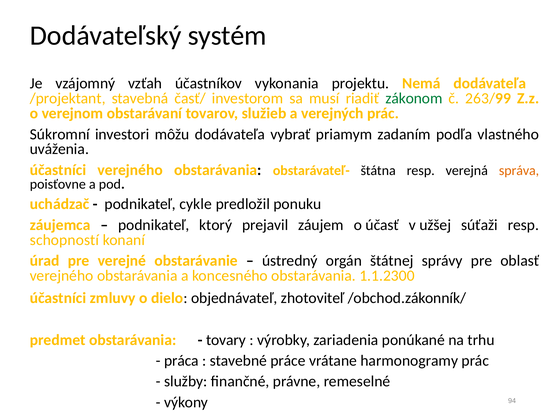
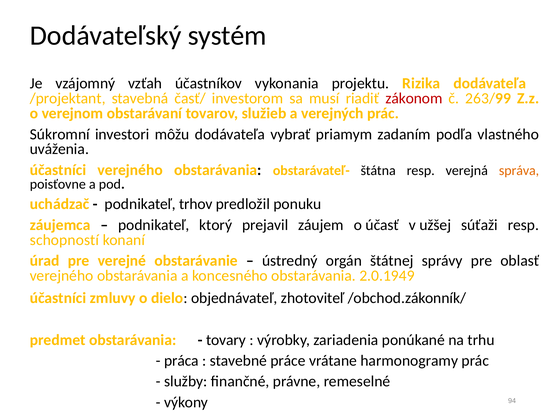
Nemá: Nemá -> Rizika (421, 84)
zákonom colour: green -> red (414, 98)
cykle: cykle -> trhov (196, 204)
1.1.2300: 1.1.2300 -> 2.0.1949 (387, 276)
